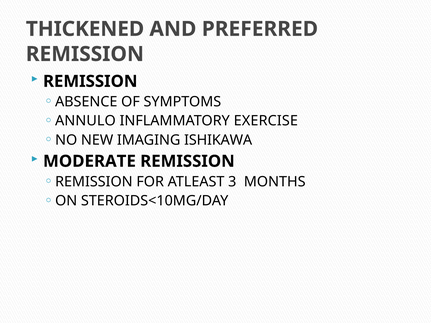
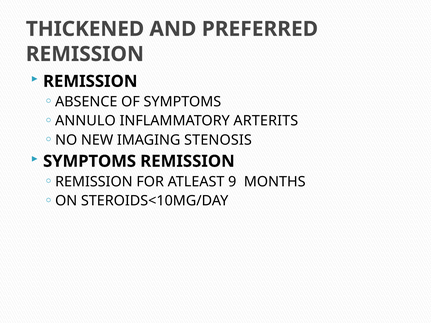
EXERCISE: EXERCISE -> ARTERITS (266, 121)
ISHIKAWA: ISHIKAWA -> STENOSIS (218, 140)
MODERATE: MODERATE -> SYMPTOMS (90, 161)
3: 3 -> 9 (232, 182)
